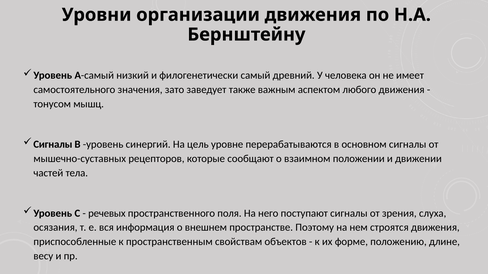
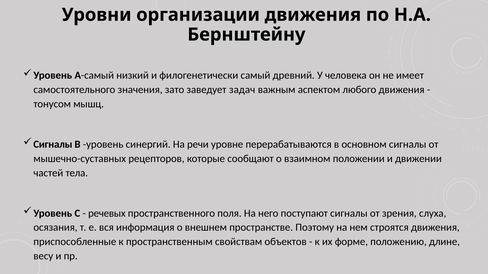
также: также -> задач (242, 90)
цель: цель -> речи (198, 144)
